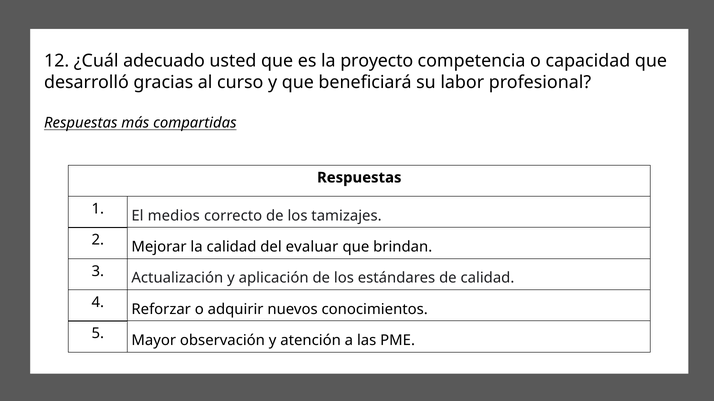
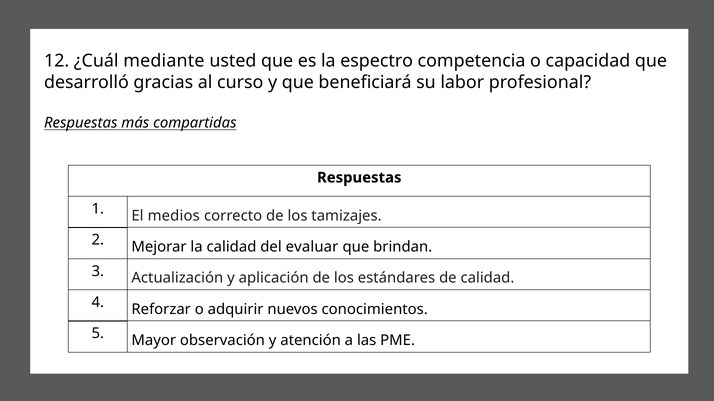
adecuado: adecuado -> mediante (164, 61)
proyecto: proyecto -> espectro (377, 61)
